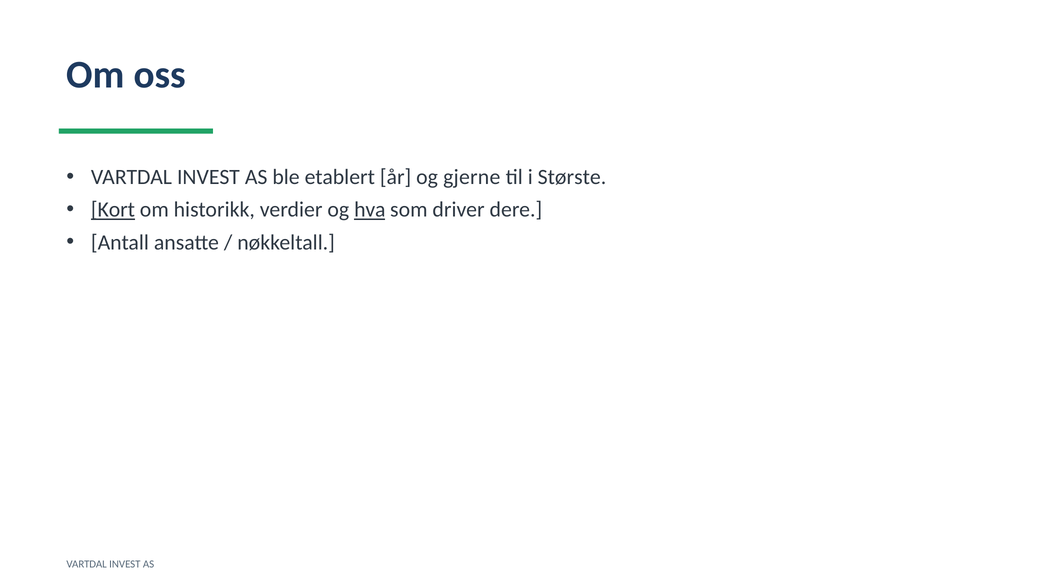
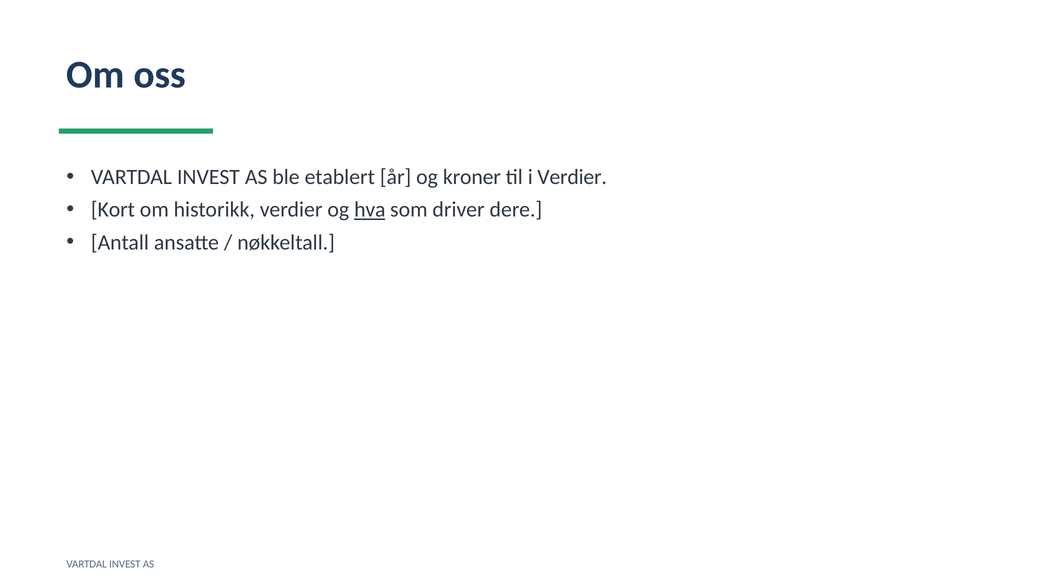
gjerne: gjerne -> kroner (472, 177)
i Største: Største -> Verdier (572, 177)
Kort underline: present -> none (113, 210)
